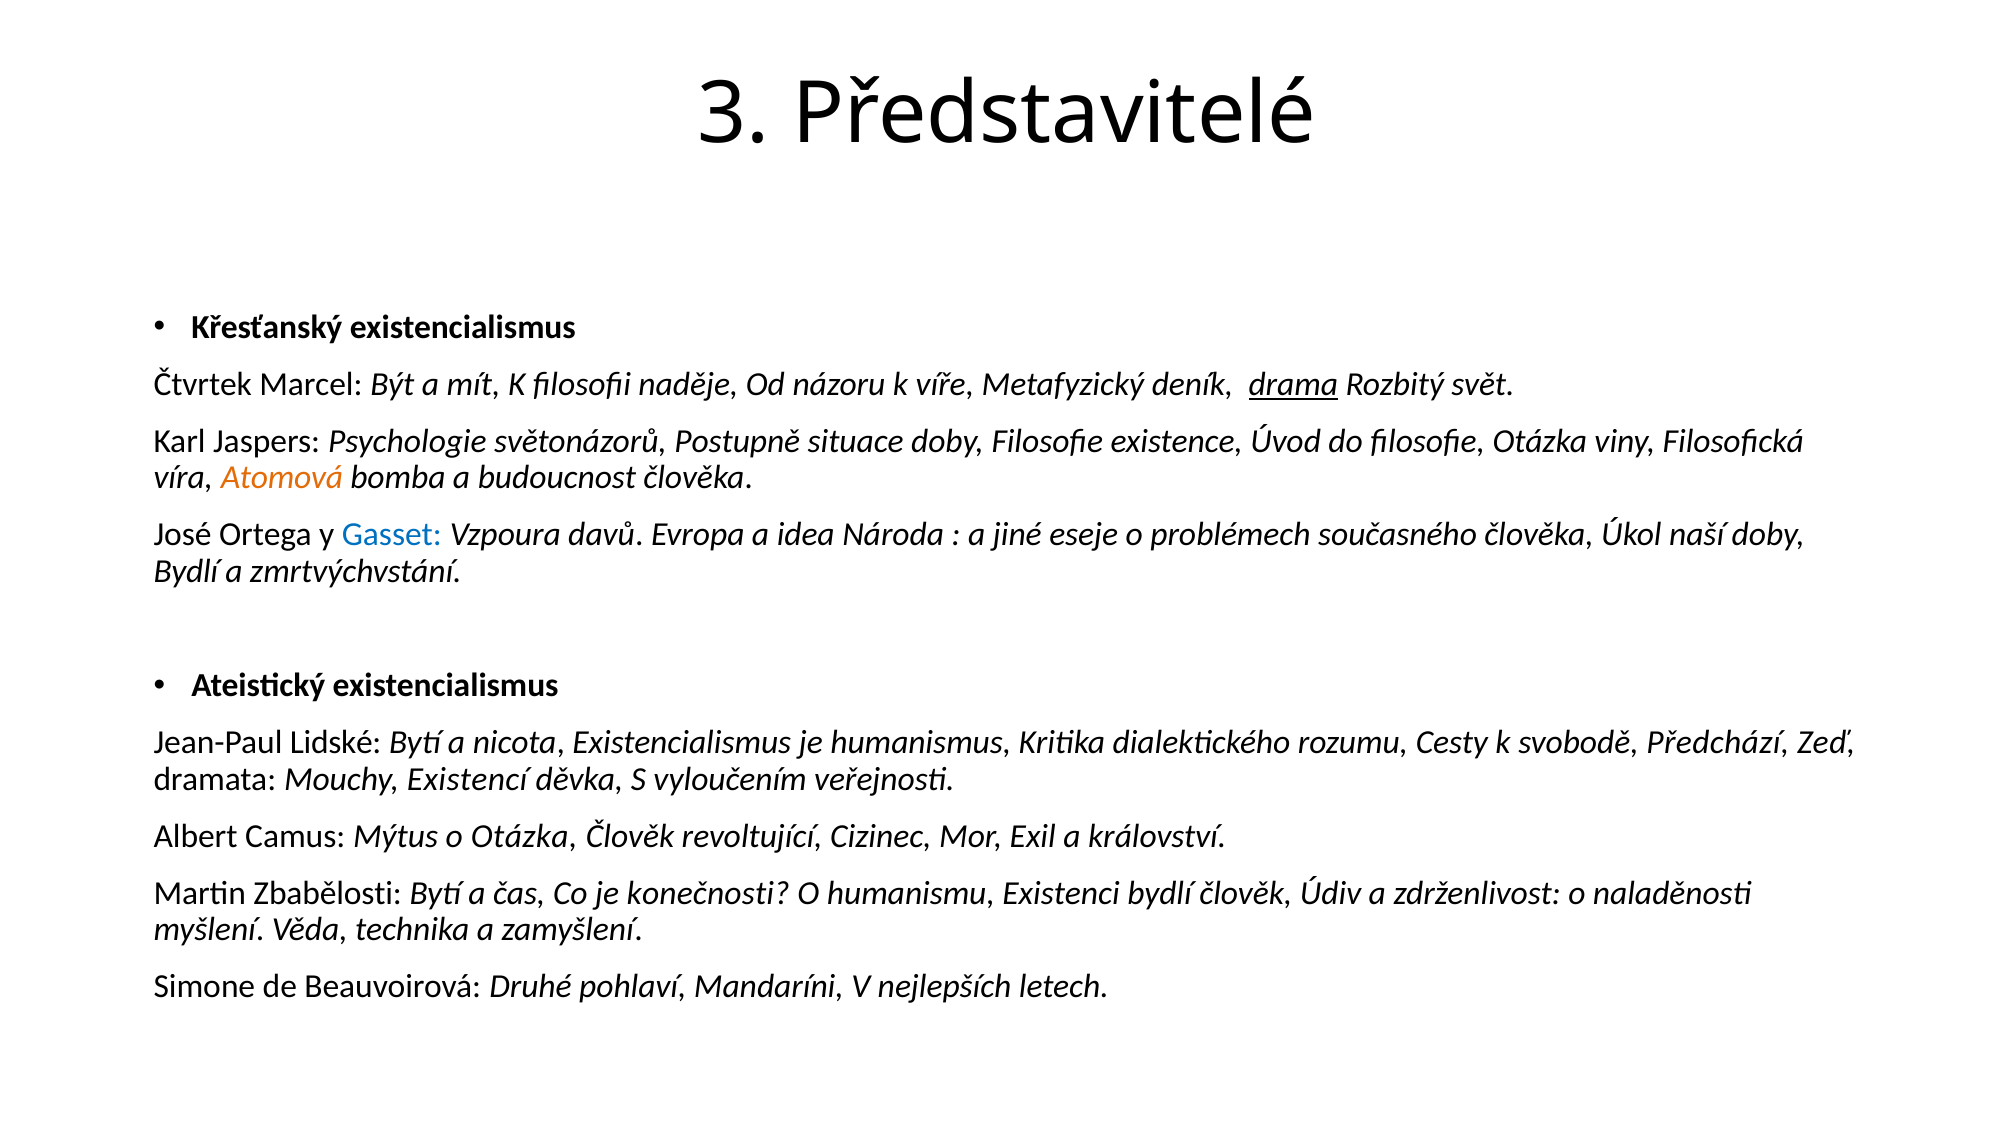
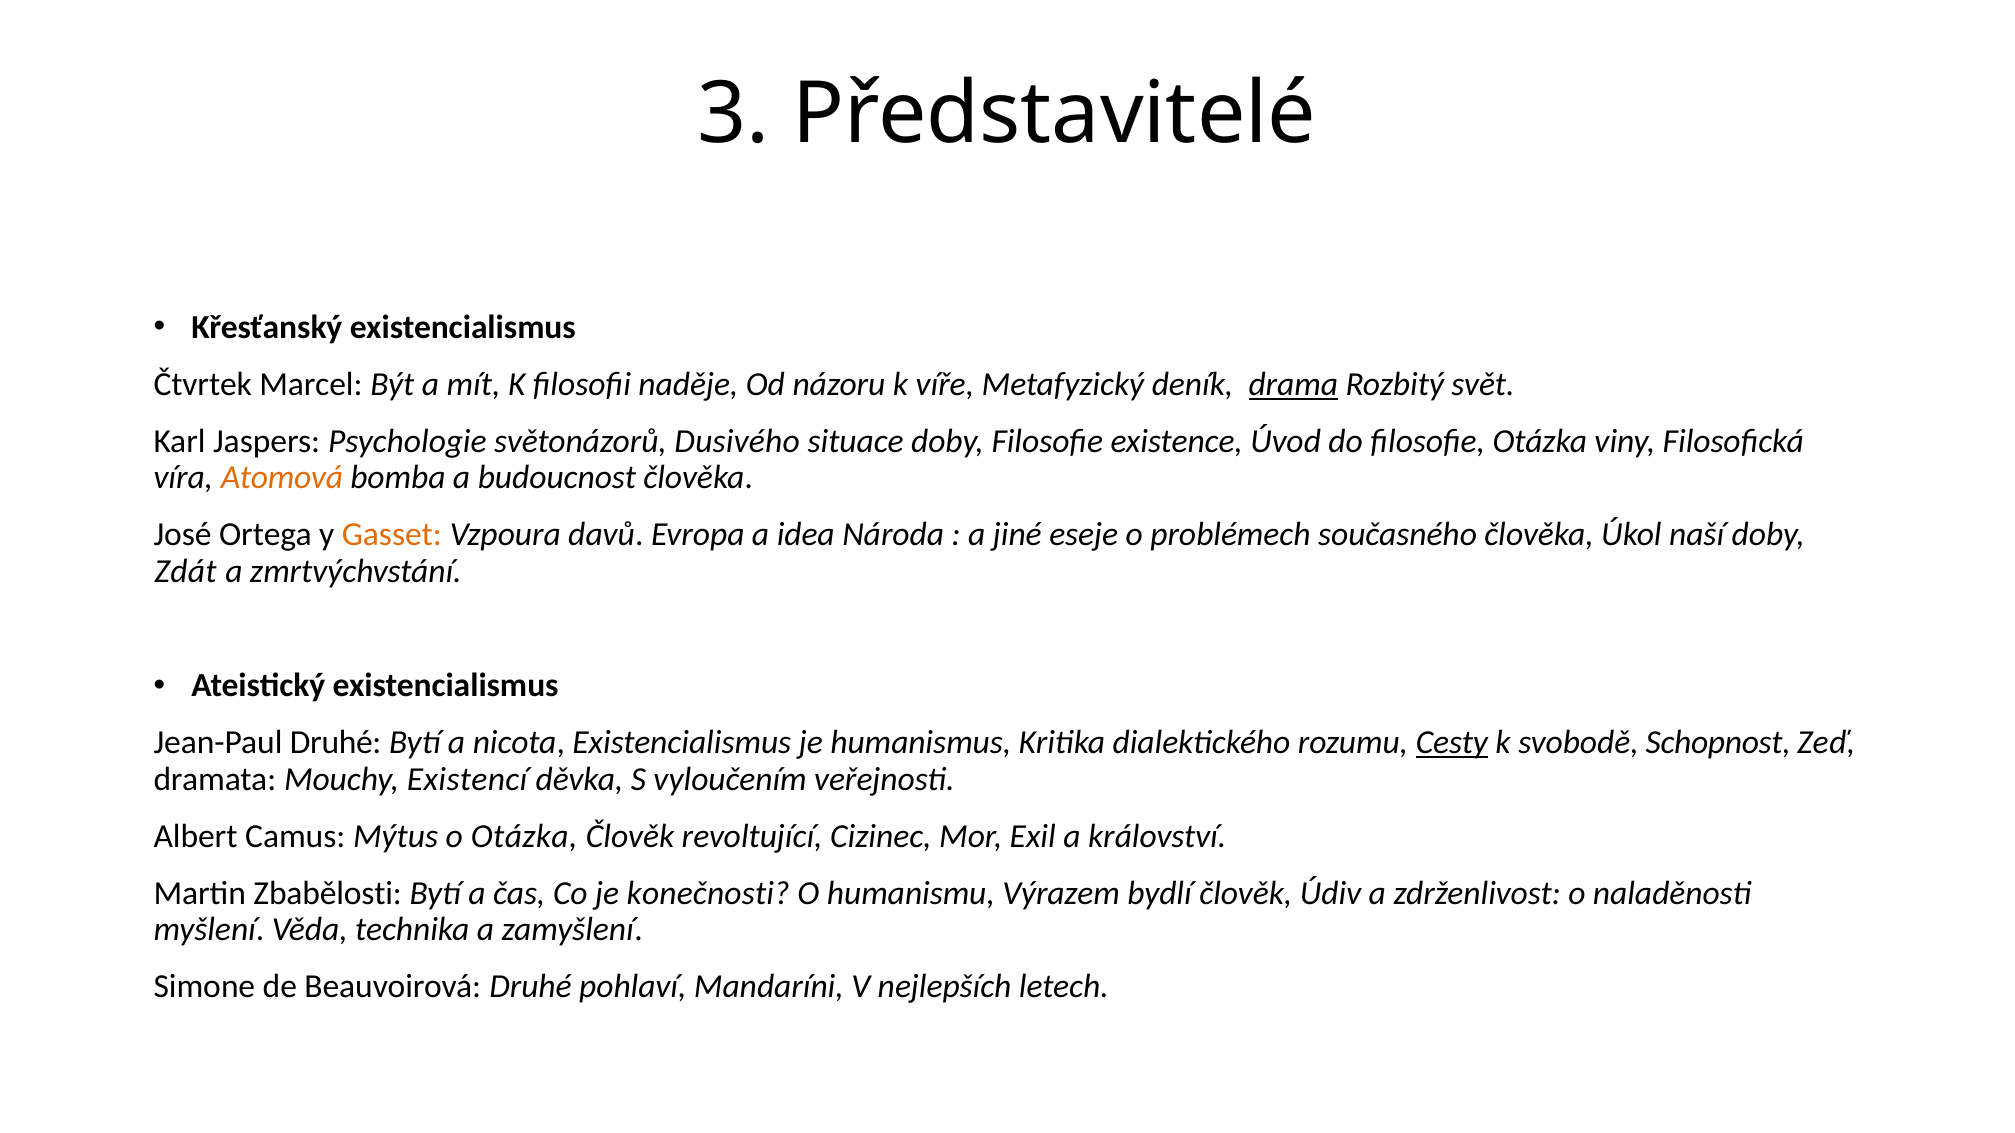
Postupně: Postupně -> Dusivého (737, 442)
Gasset colour: blue -> orange (392, 535)
Bydlí: Bydlí -> Zdát (185, 571)
Jean-Paul Lidské: Lidské -> Druhé (336, 743)
Cesty underline: none -> present (1452, 743)
Předchází: Předchází -> Schopnost (1718, 743)
Existenci: Existenci -> Výrazem (1061, 894)
